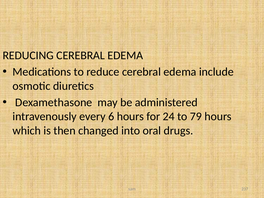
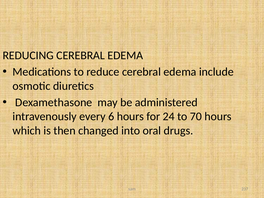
79: 79 -> 70 (196, 116)
